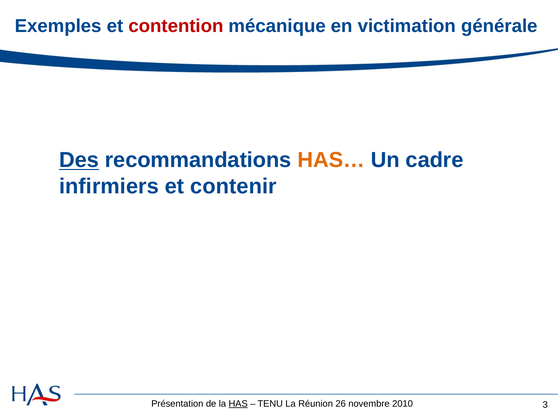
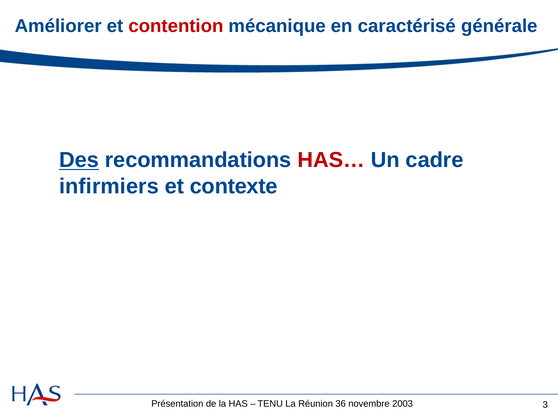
Exemples: Exemples -> Améliorer (58, 26)
victimation: victimation -> caractérisé (407, 26)
HAS… colour: orange -> red (331, 160)
contenir: contenir -> contexte (234, 186)
HAS underline: present -> none (238, 403)
26: 26 -> 36 (341, 403)
2010: 2010 -> 2003 (403, 403)
